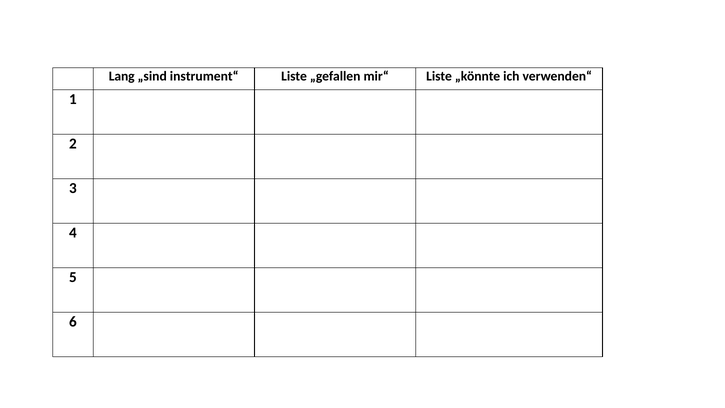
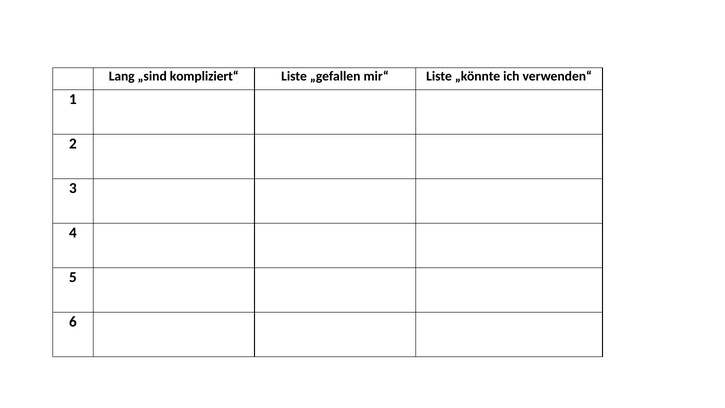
instrument“: instrument“ -> kompliziert“ (204, 76)
